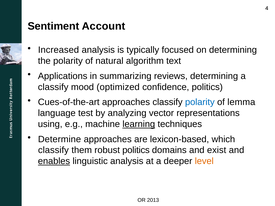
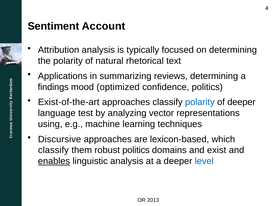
Increased: Increased -> Attribution (59, 50)
algorithm: algorithm -> rhetorical (145, 61)
classify: classify -> findings (53, 87)
Cues-of-the-art: Cues-of-the-art -> Exist-of-the-art (69, 102)
of lemma: lemma -> deeper (241, 102)
learning underline: present -> none (139, 124)
Determine: Determine -> Discursive (60, 139)
level colour: orange -> blue (204, 161)
